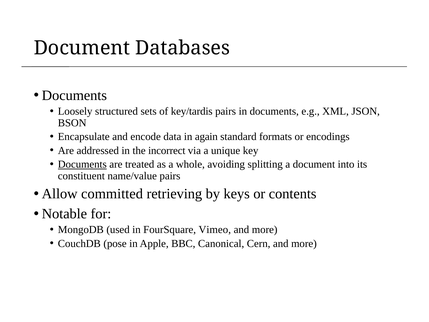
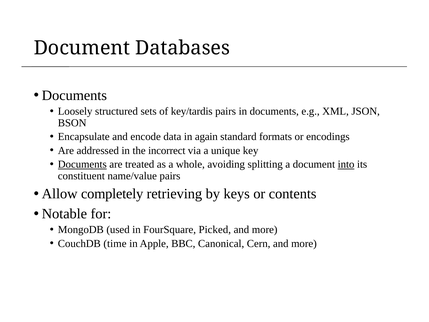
into underline: none -> present (346, 164)
committed: committed -> completely (112, 194)
Vimeo: Vimeo -> Picked (215, 229)
pose: pose -> time (115, 243)
